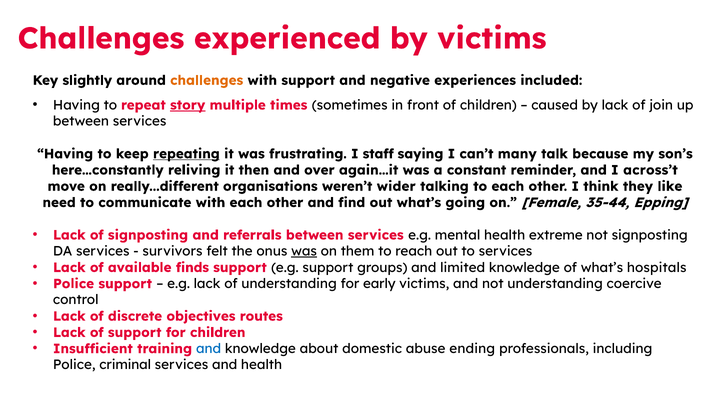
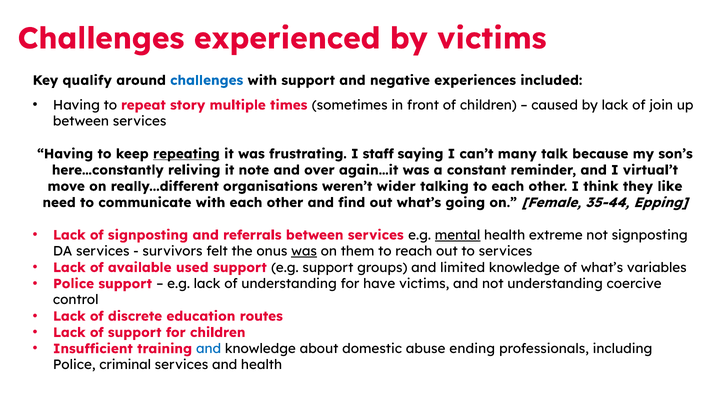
slightly: slightly -> qualify (87, 80)
challenges colour: orange -> blue (207, 80)
story underline: present -> none (188, 105)
then: then -> note (254, 170)
across’t: across’t -> virtual’t (650, 170)
mental underline: none -> present (458, 235)
finds: finds -> used (192, 267)
hospitals: hospitals -> variables (657, 267)
early: early -> have (379, 283)
objectives: objectives -> education (201, 316)
